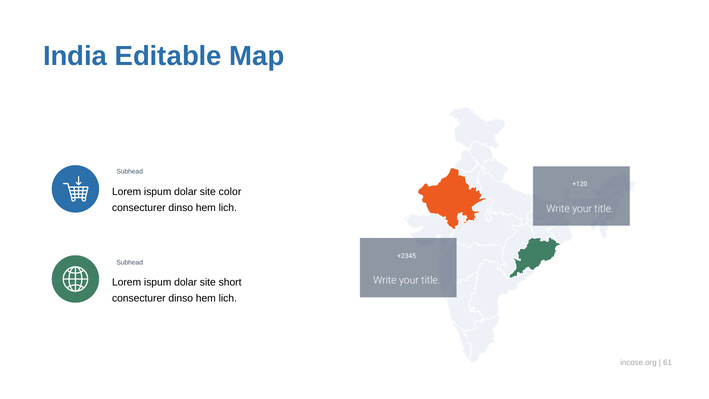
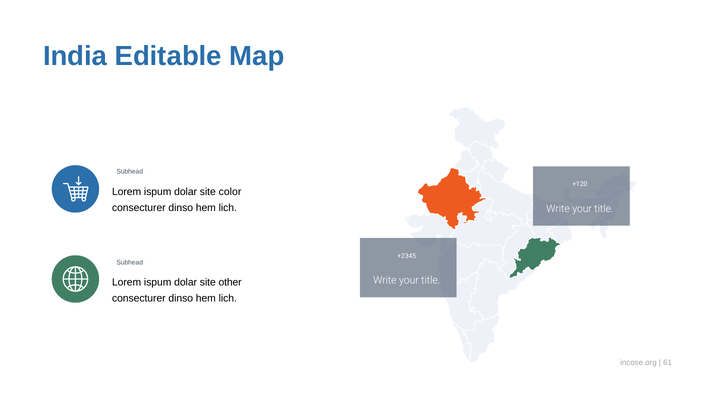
short: short -> other (230, 282)
